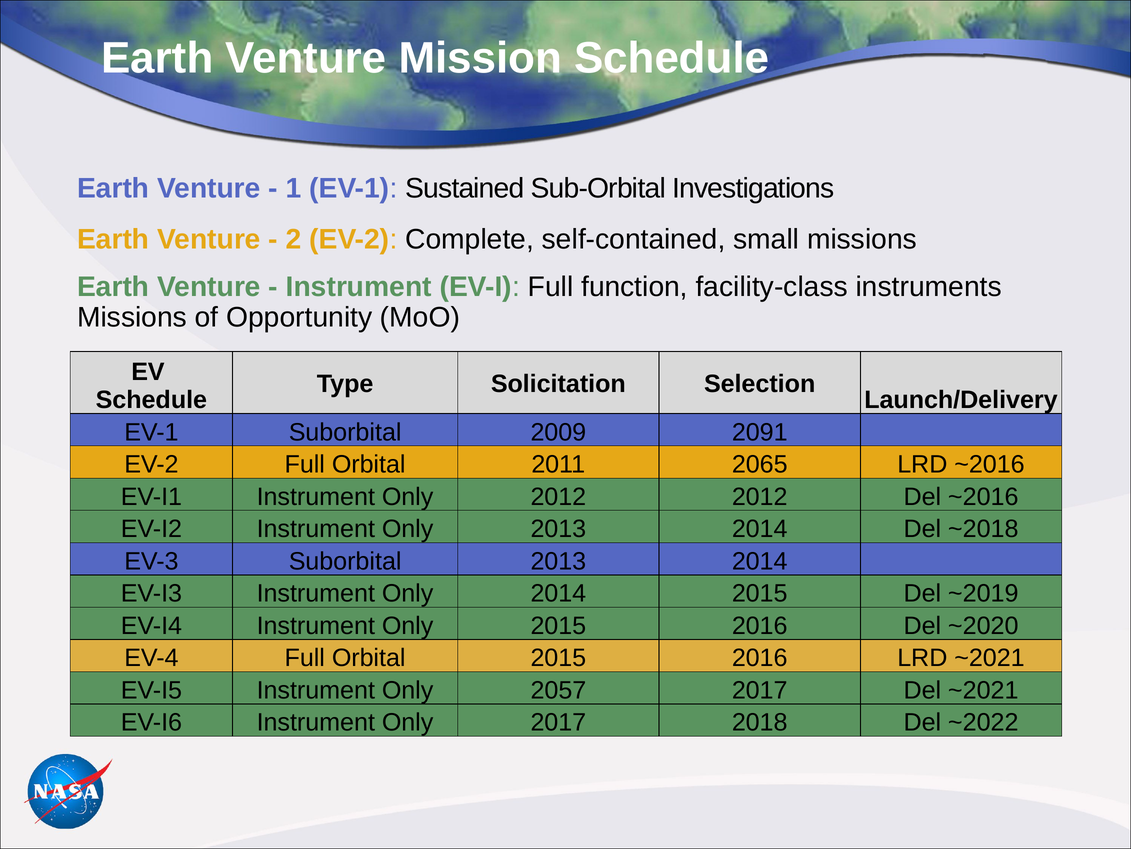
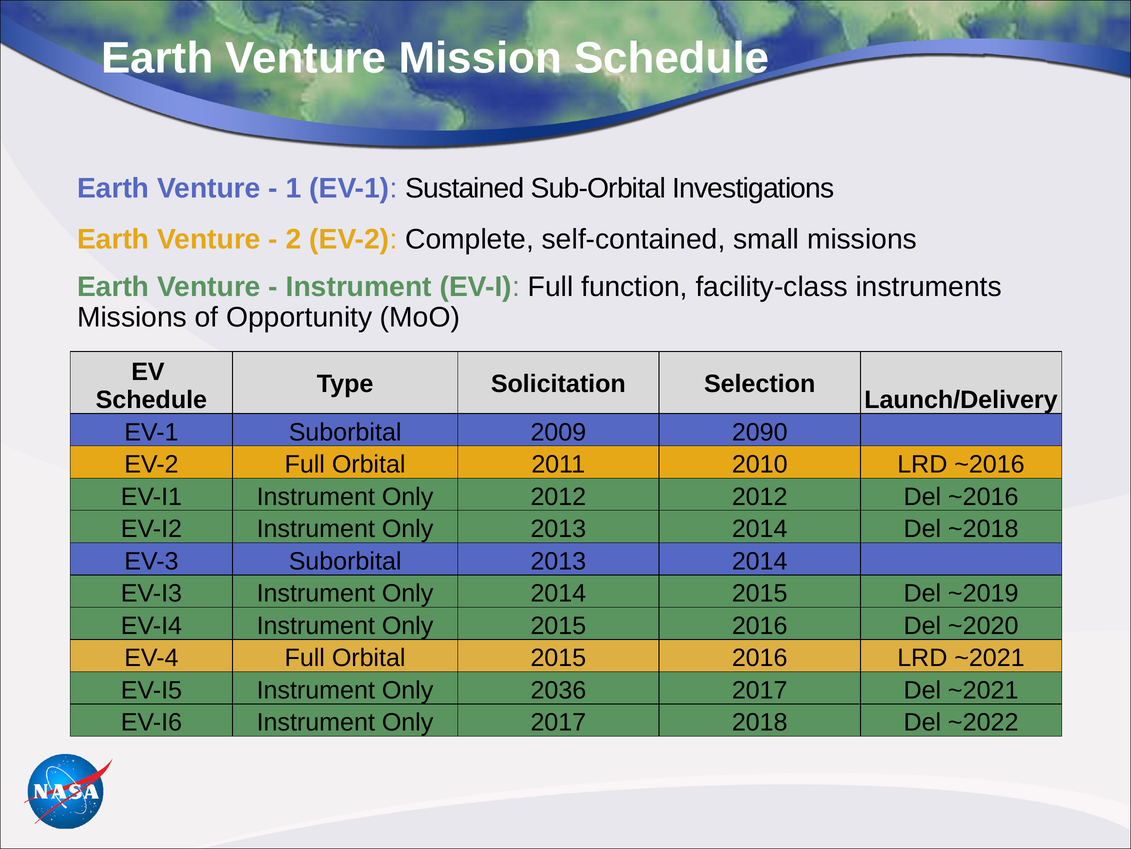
2091: 2091 -> 2090 (760, 432)
2065: 2065 -> 2010 (760, 464)
2057: 2057 -> 2036 (558, 690)
